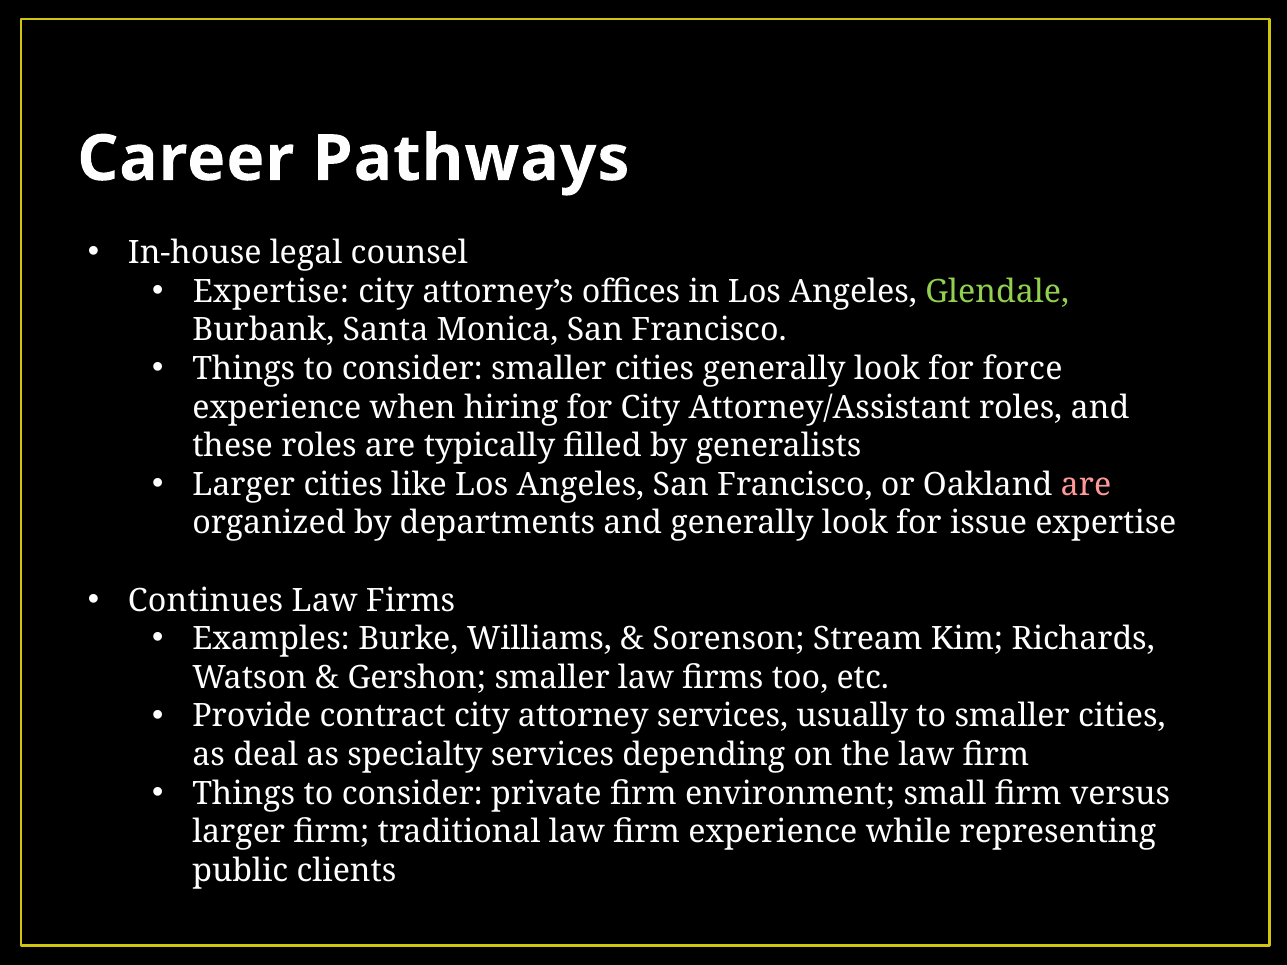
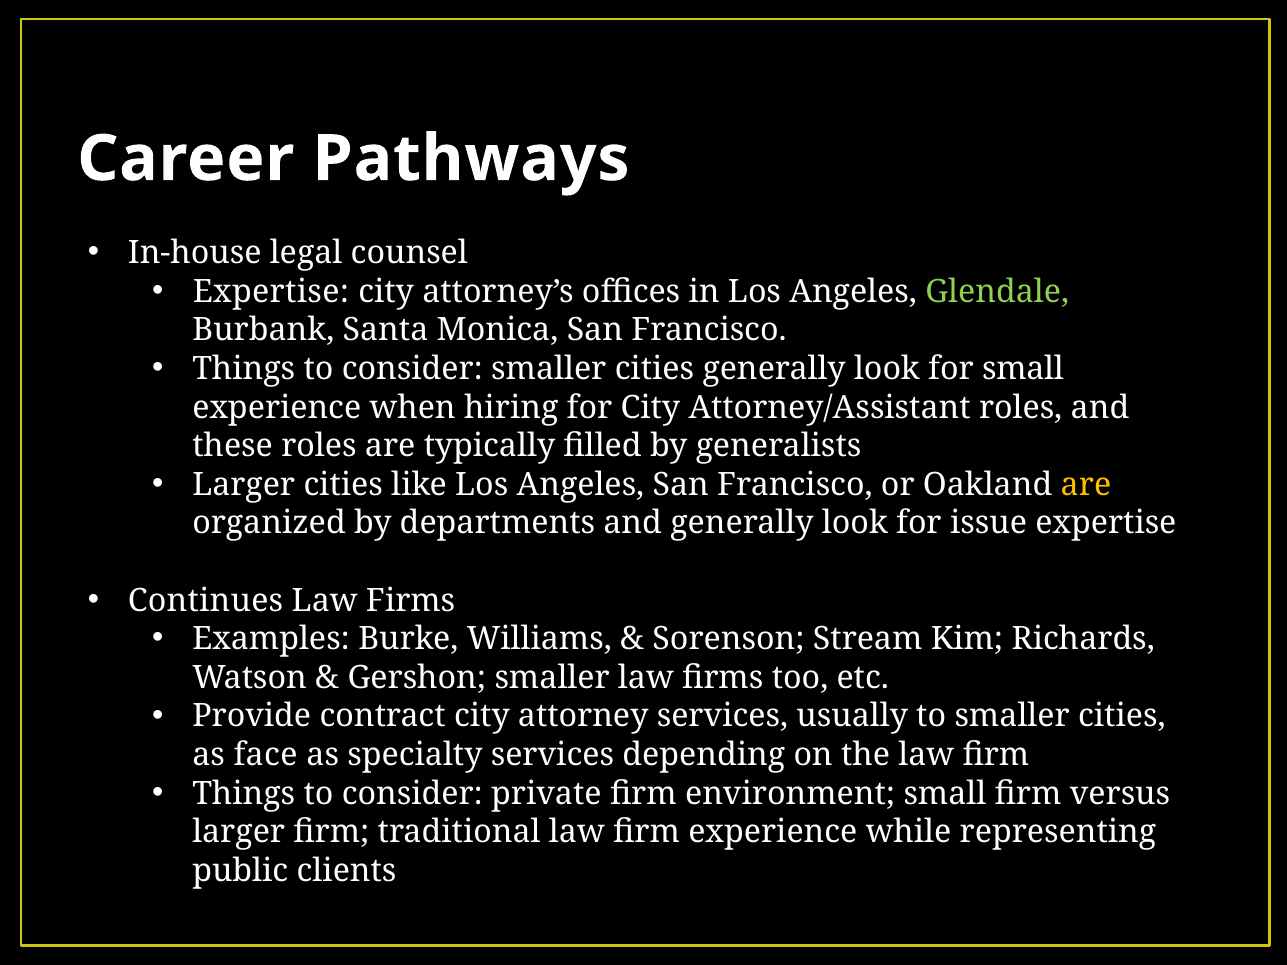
for force: force -> small (1023, 369)
are colour: pink -> yellow (1086, 485)
deal: deal -> face (266, 755)
